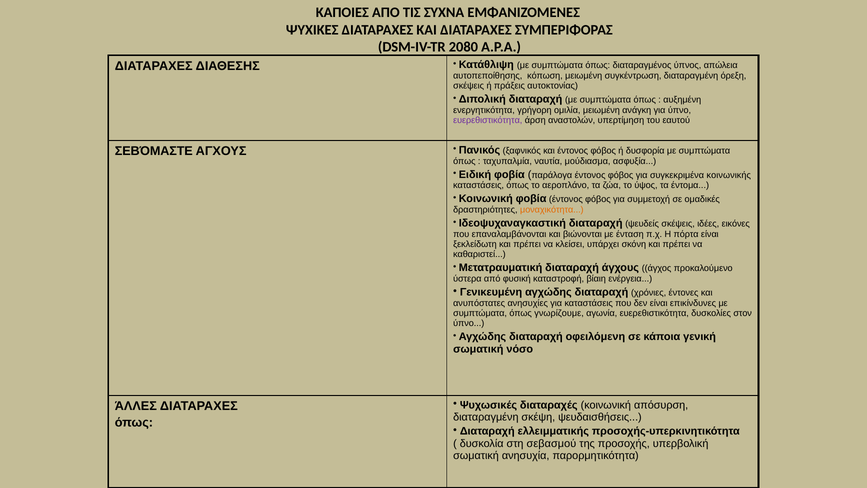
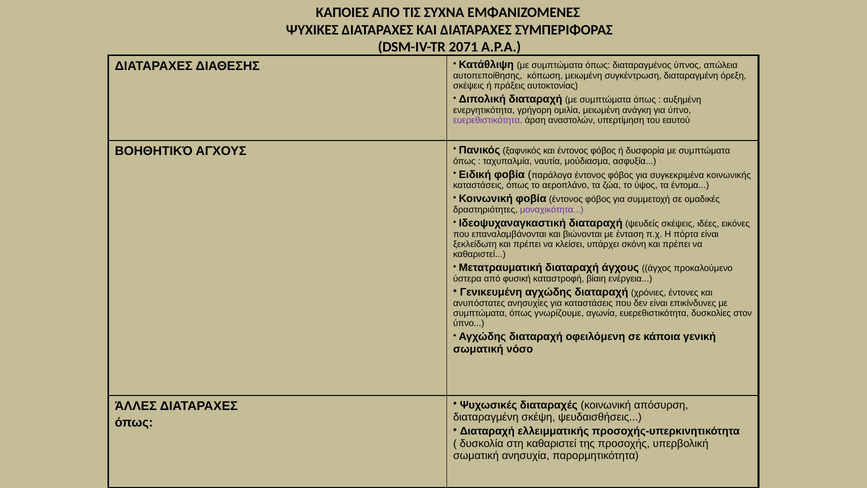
2080: 2080 -> 2071 (463, 47)
ΣΕΒΌΜΑΣΤΕ: ΣΕΒΌΜΑΣΤΕ -> ΒΟΗΘΗΤΙΚΌ (154, 151)
μοναχικότητα colour: orange -> purple (552, 210)
στη σεβασμού: σεβασμού -> καθαριστεί (552, 443)
